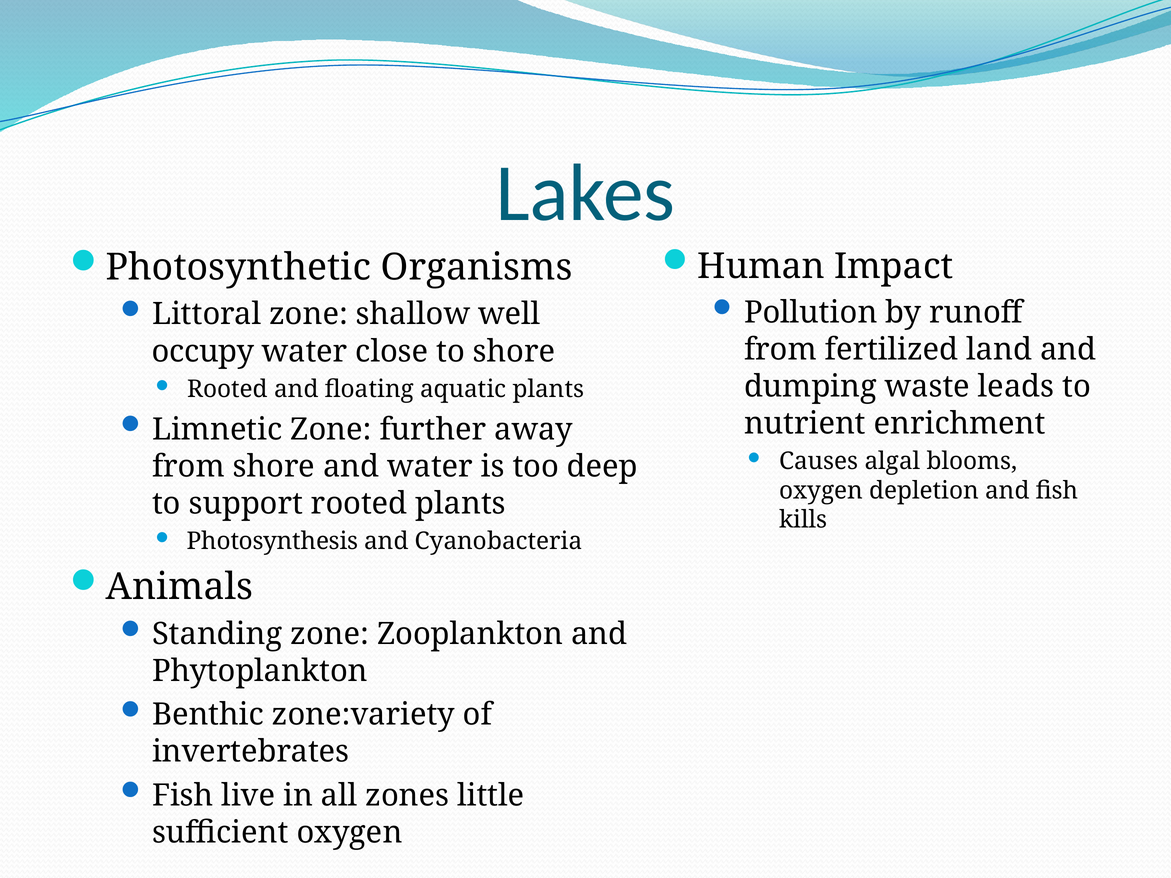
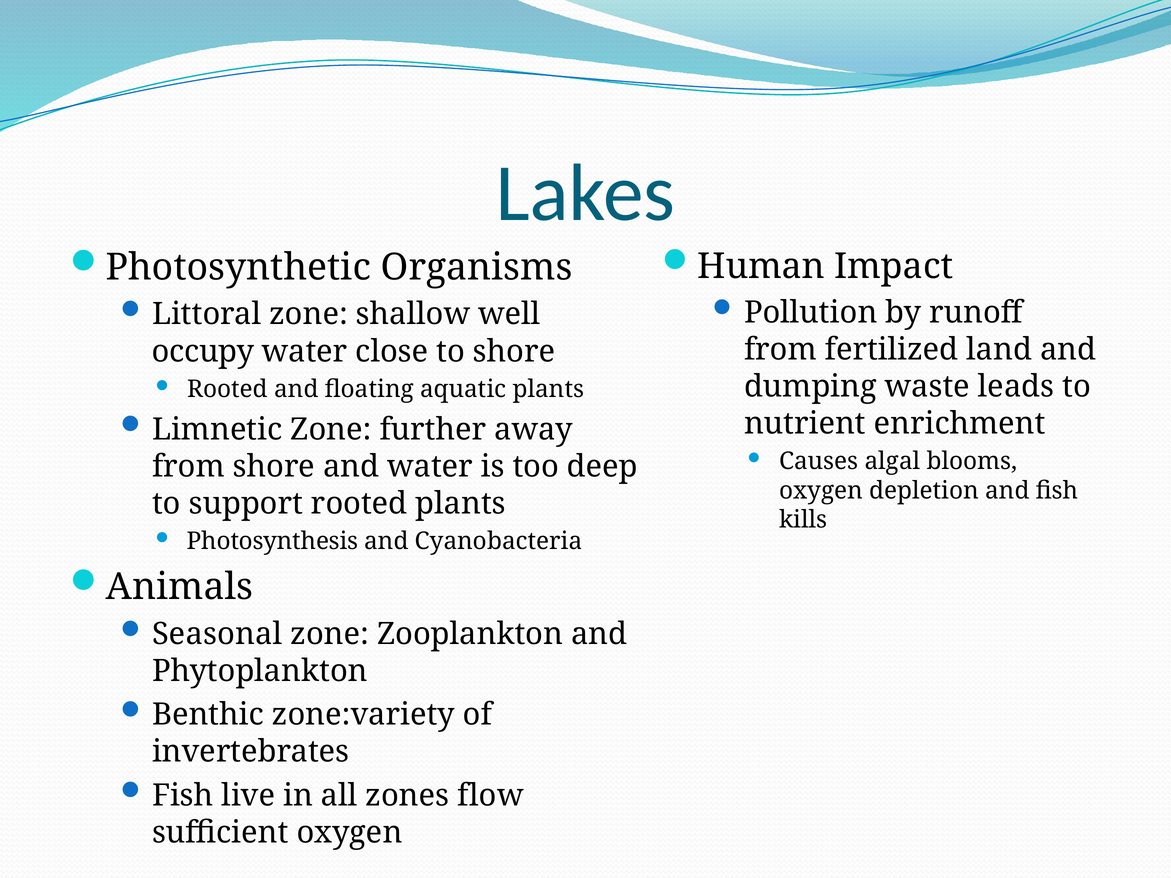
Standing: Standing -> Seasonal (217, 634)
little: little -> flow (490, 796)
